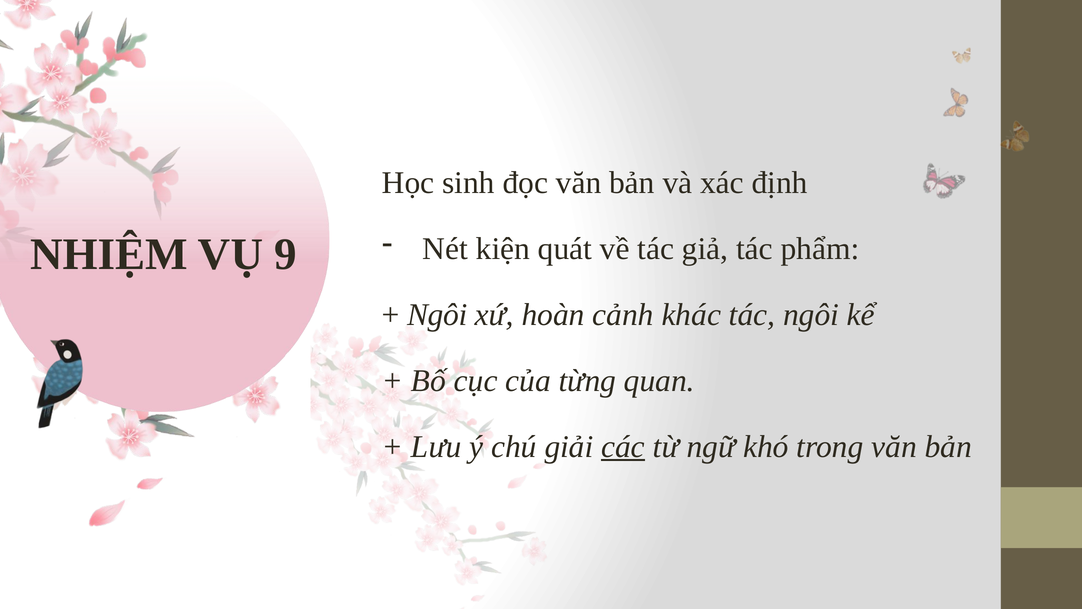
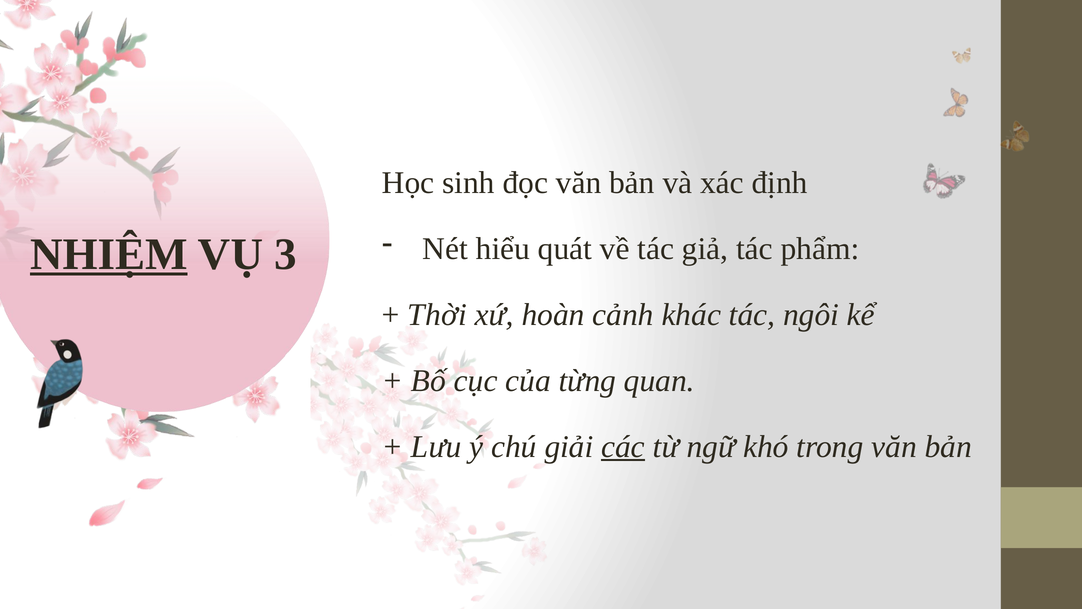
kiện: kiện -> hiểu (503, 249)
NHIỆM underline: none -> present (109, 254)
9: 9 -> 3 (285, 254)
Ngôi: Ngôi -> Thời (437, 315)
